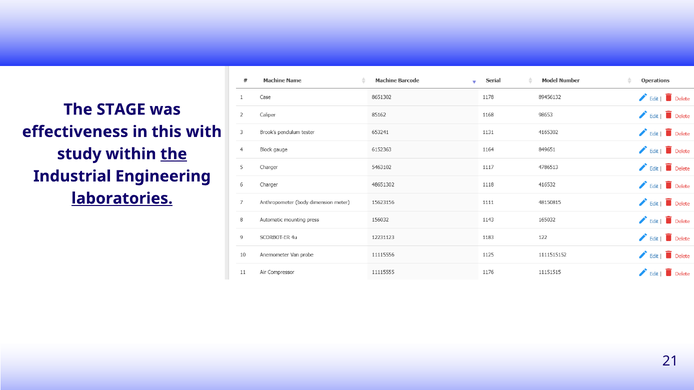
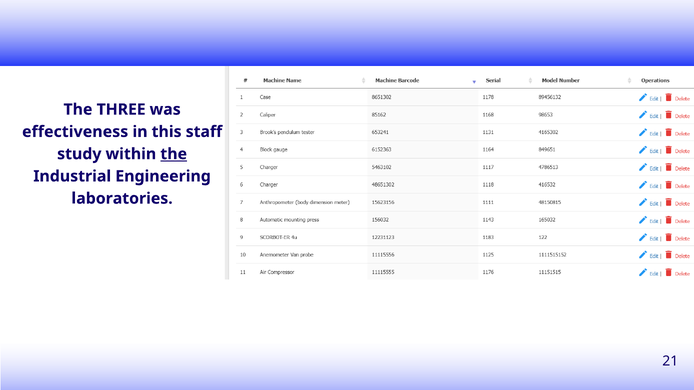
STAGE: STAGE -> THREE (121, 110)
with: with -> staff (204, 132)
laboratories underline: present -> none (122, 199)
